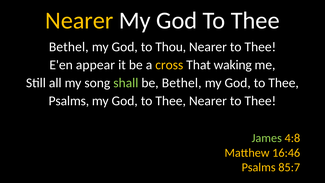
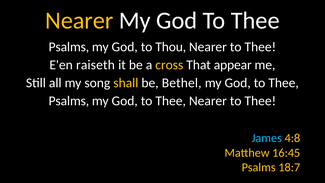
Bethel: Bethel -> Psalms (69, 47)
appear: appear -> raiseth (95, 65)
waking: waking -> appear (233, 65)
shall colour: light green -> yellow (126, 83)
James colour: light green -> light blue (267, 138)
16:46: 16:46 -> 16:45 (286, 153)
85:7: 85:7 -> 18:7 (289, 167)
